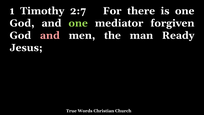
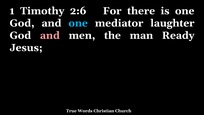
2:7: 2:7 -> 2:6 (78, 11)
one colour: light green -> light blue (78, 23)
forgiven: forgiven -> laughter (172, 23)
